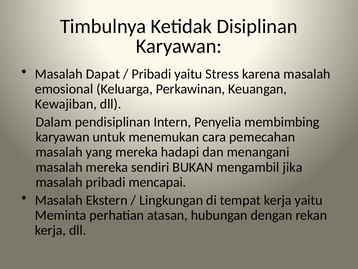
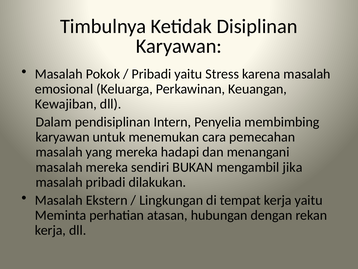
Dapat: Dapat -> Pokok (103, 74)
mencapai: mencapai -> dilakukan (157, 182)
